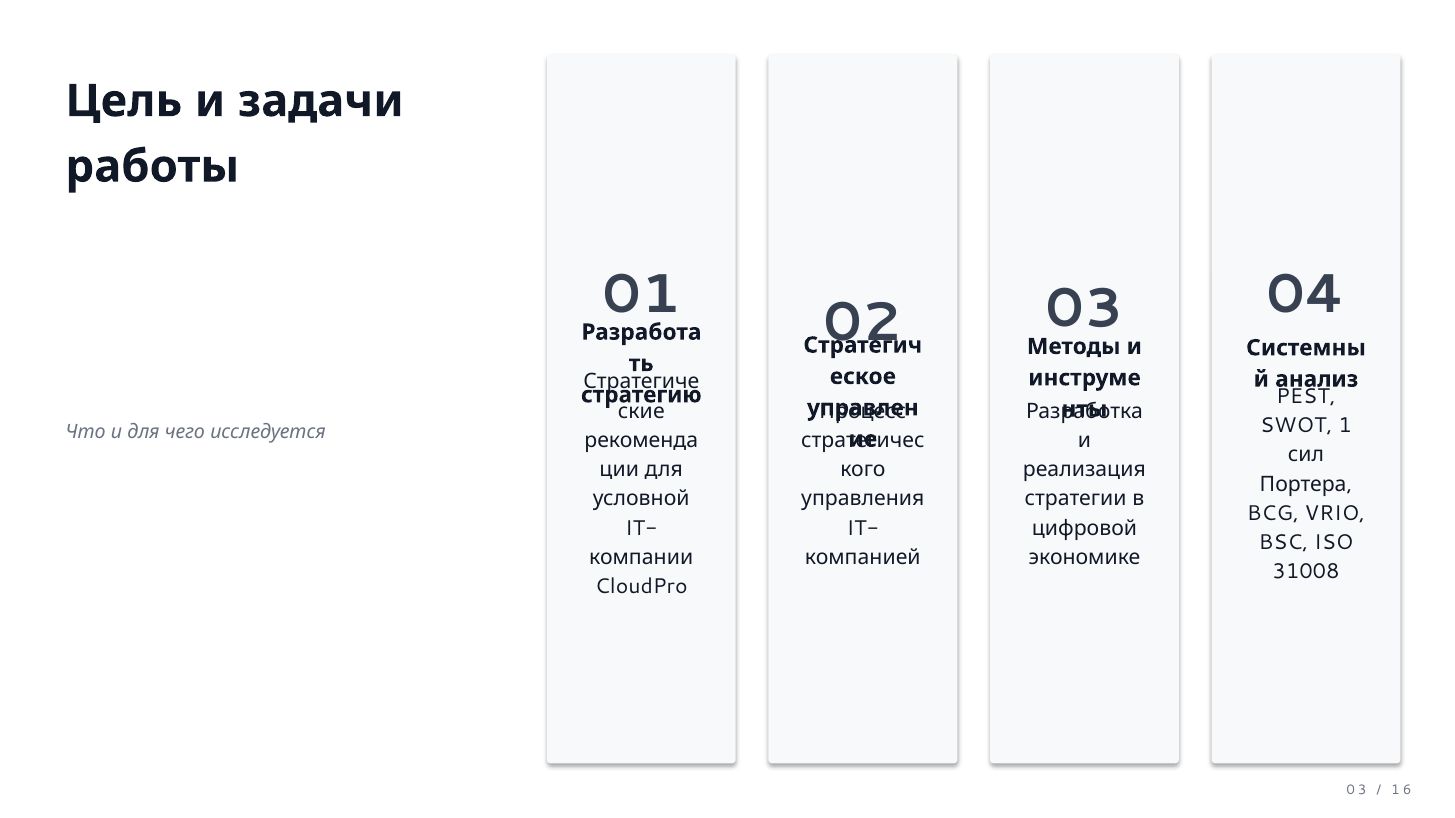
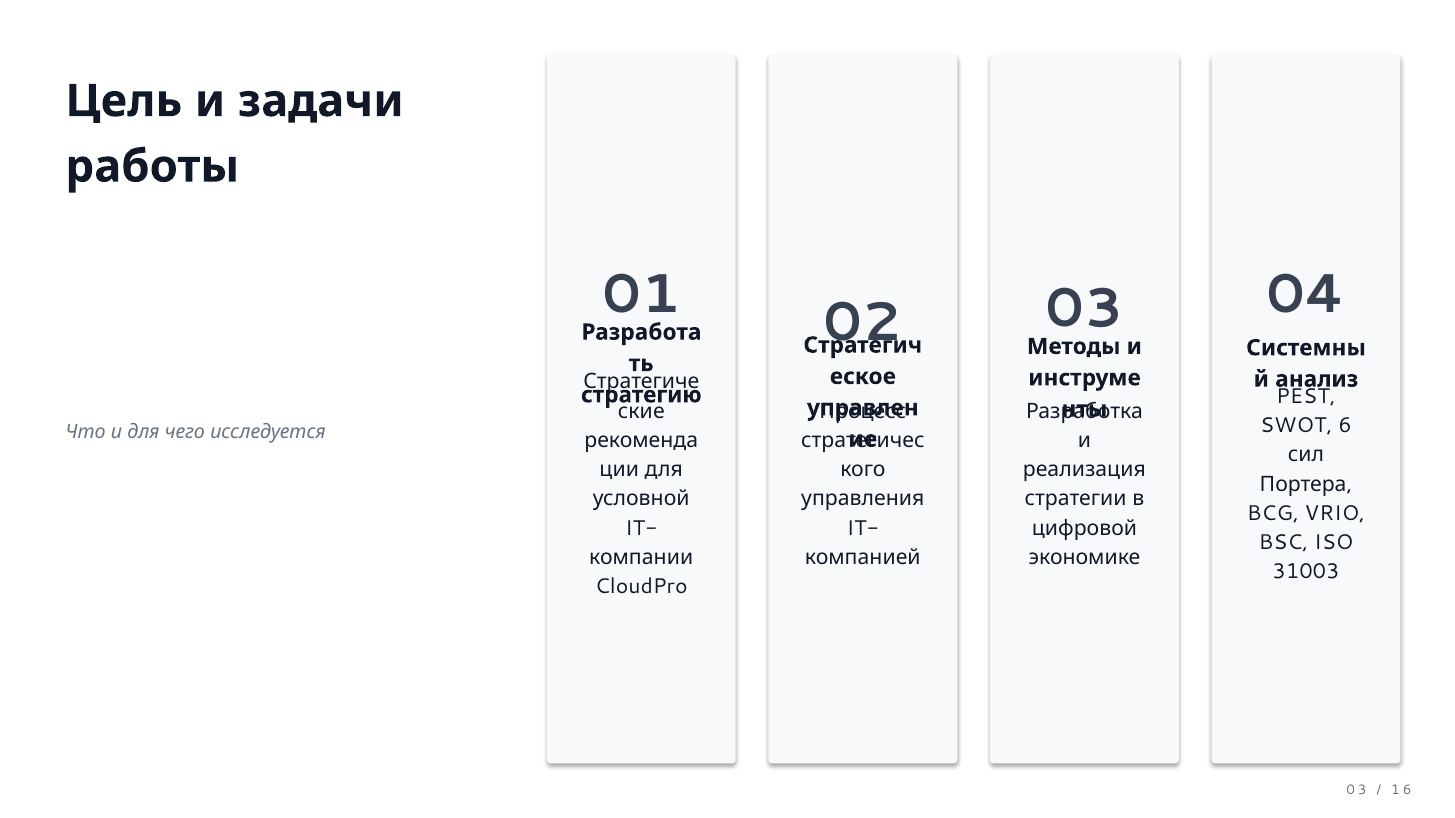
1: 1 -> 6 (1345, 426)
31008: 31008 -> 31003 (1306, 572)
